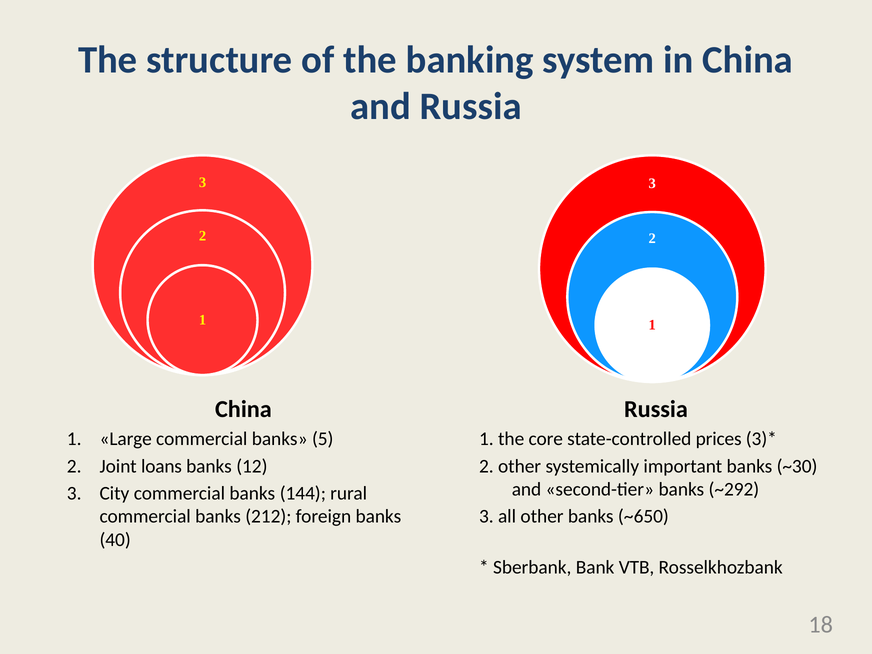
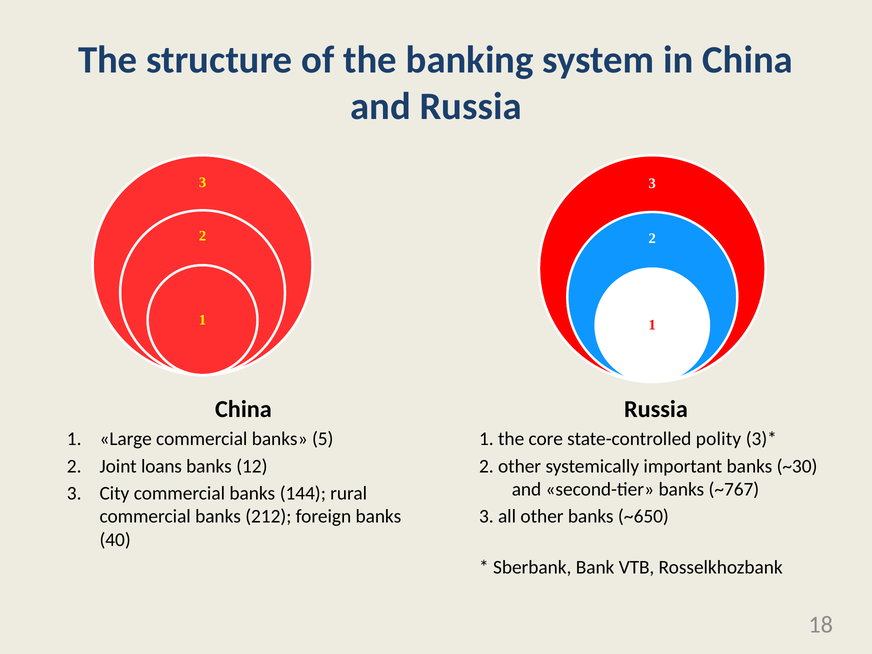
prices: prices -> polity (718, 439)
~292: ~292 -> ~767 (734, 489)
